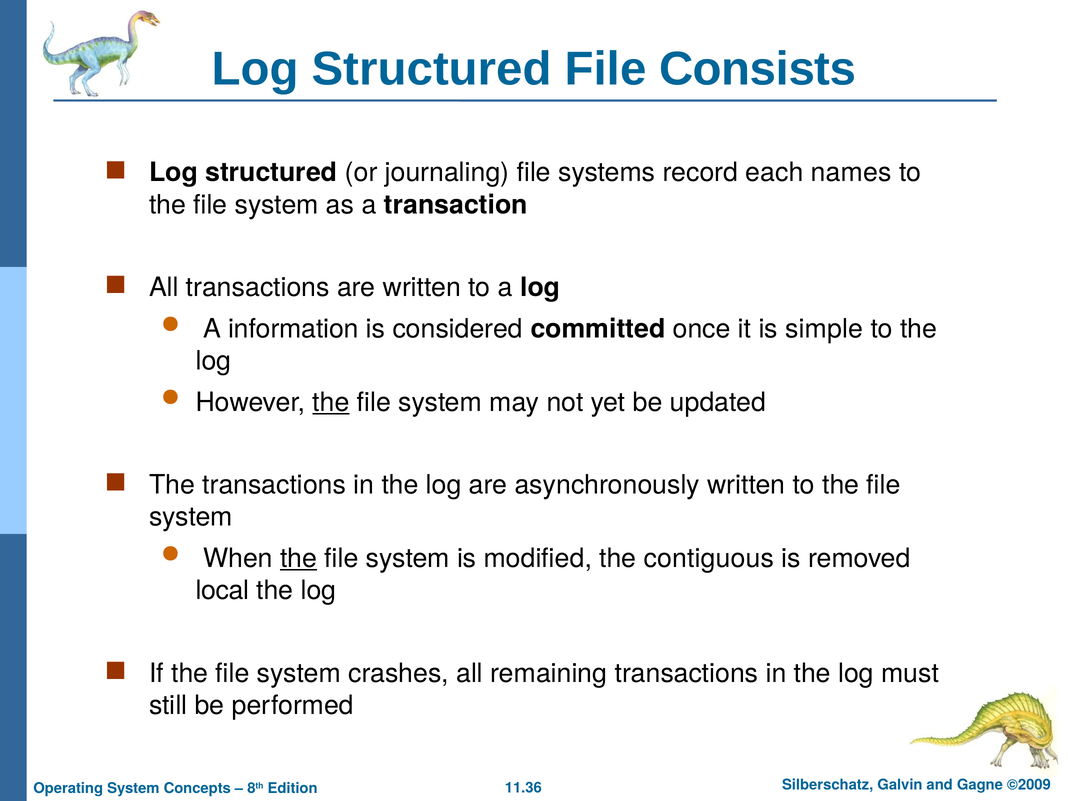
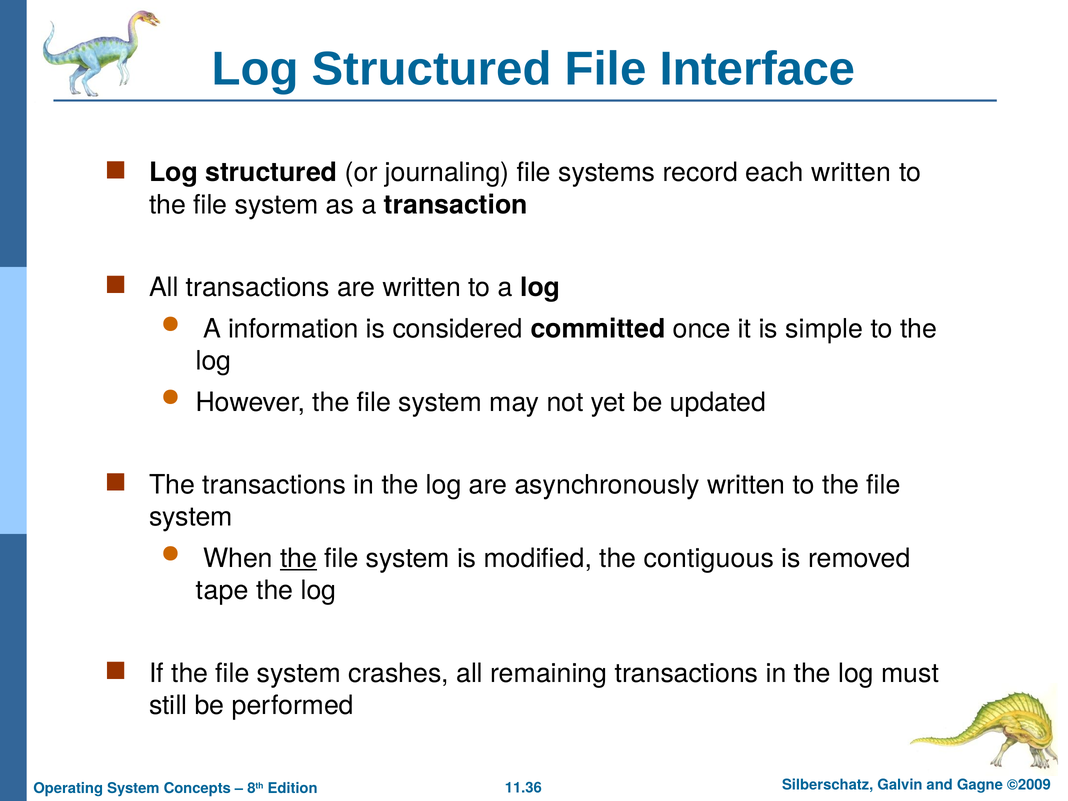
Consists: Consists -> Interface (758, 69)
each names: names -> written (851, 173)
the underline: present -> none (331, 402)
local: local -> tape (222, 590)
